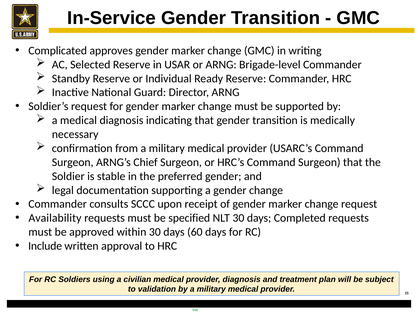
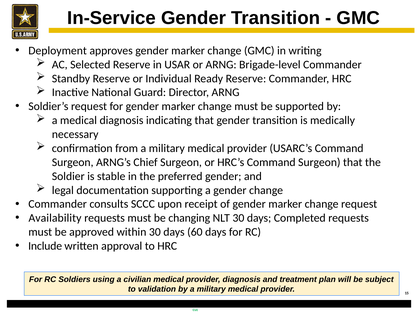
Complicated: Complicated -> Deployment (58, 51)
specified: specified -> changing (189, 218)
